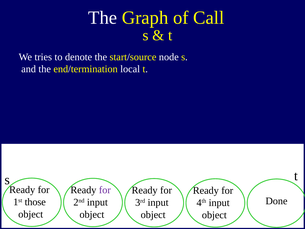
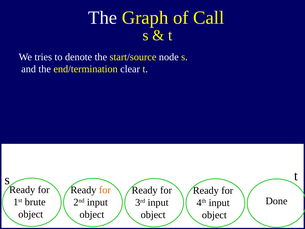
local: local -> clear (130, 69)
for colour: purple -> orange (105, 190)
those: those -> brute (35, 202)
